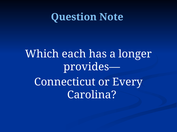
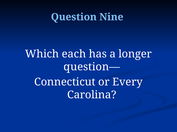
Note: Note -> Nine (111, 17)
provides—: provides— -> question— (92, 67)
